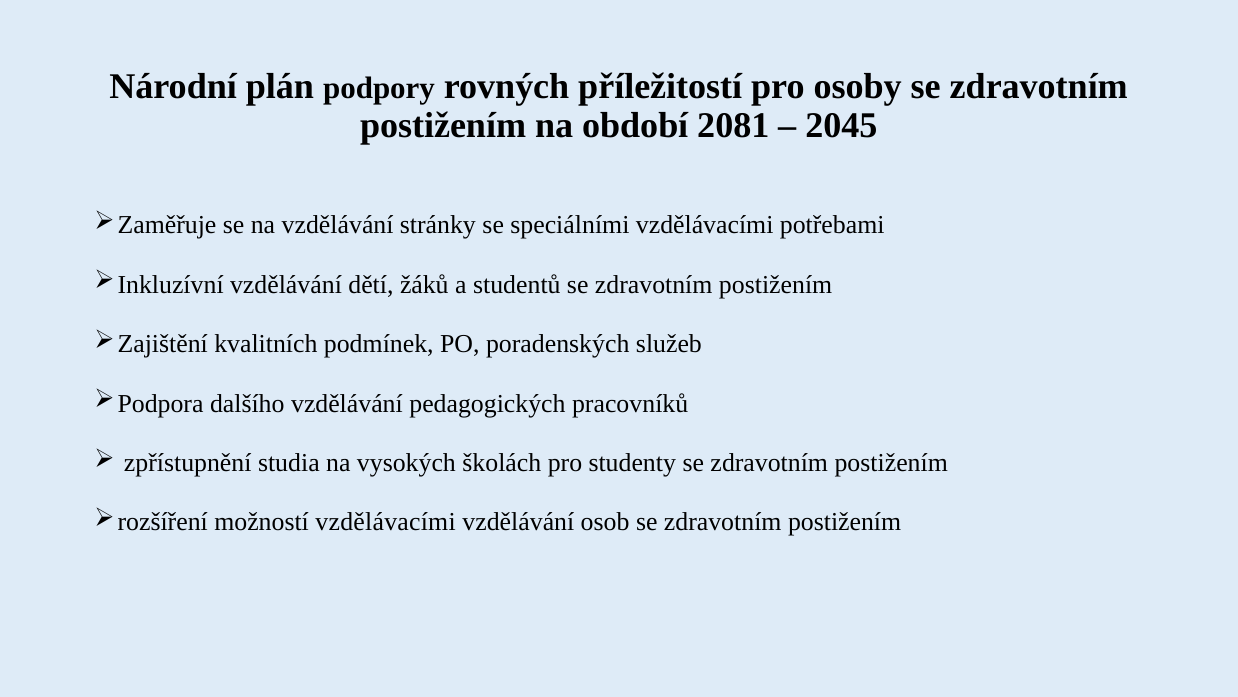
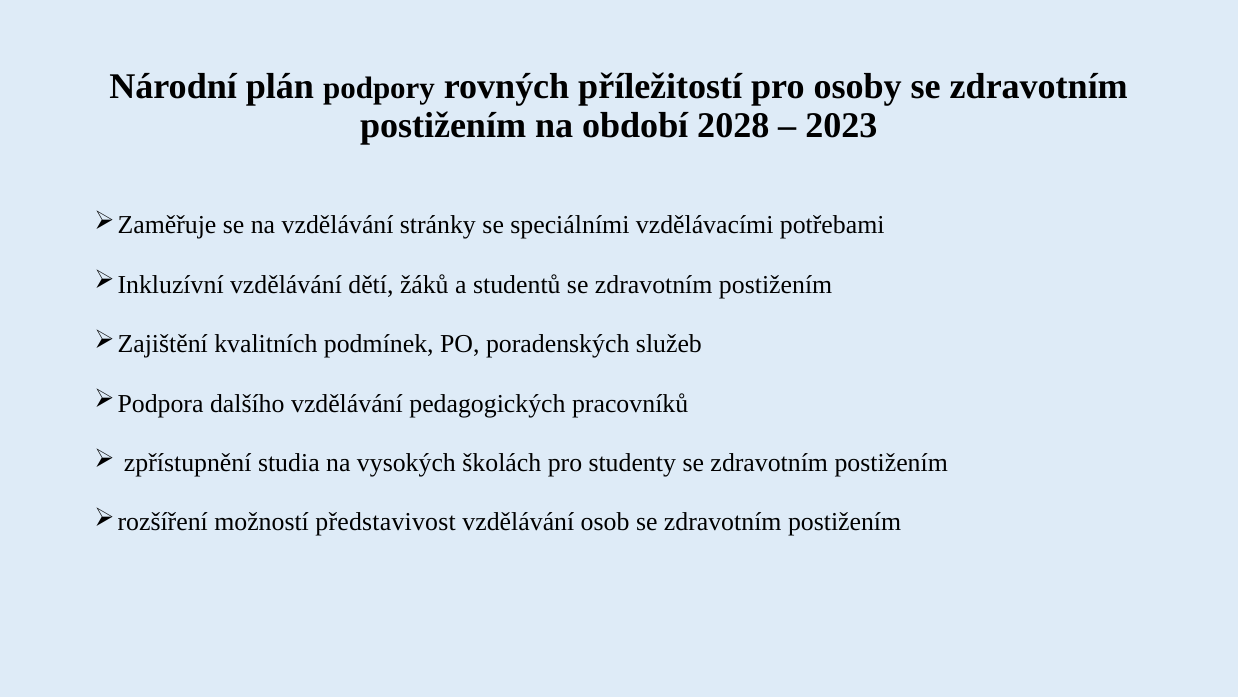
2081: 2081 -> 2028 (733, 125)
2045: 2045 -> 2023 (841, 125)
možností vzdělávacími: vzdělávacími -> představivost (386, 522)
